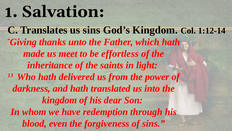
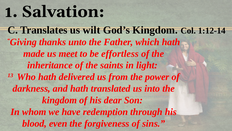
us sins: sins -> wilt (92, 30)
